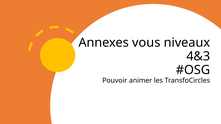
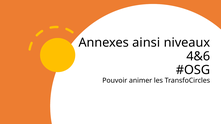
vous: vous -> ainsi (146, 43)
4&3: 4&3 -> 4&6 (198, 56)
